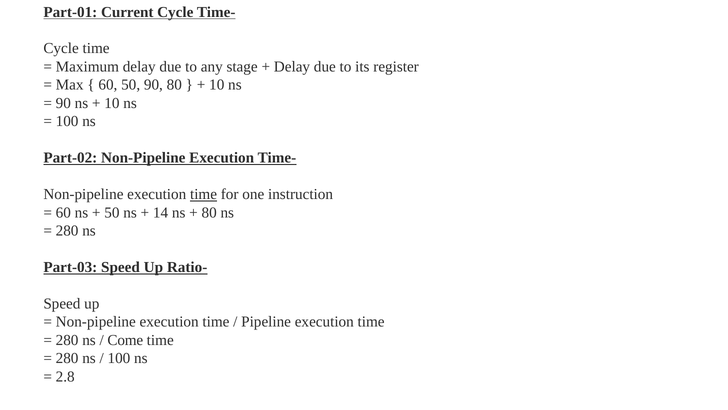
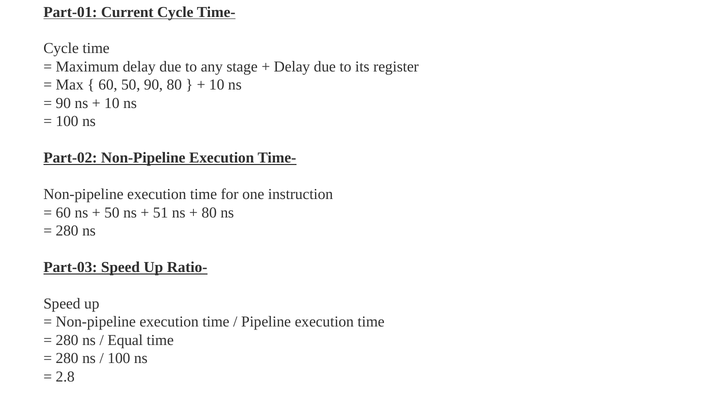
time underline: present -> none (204, 194)
14: 14 -> 51 (161, 212)
Come: Come -> Equal (125, 340)
